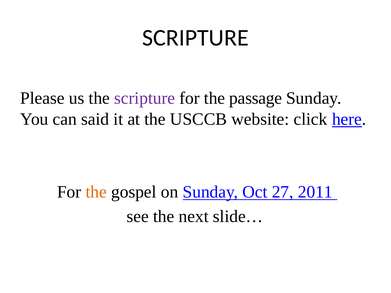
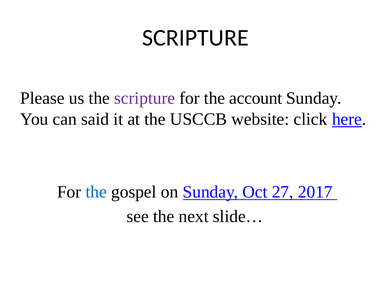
passage: passage -> account (256, 98)
the colour: orange -> blue (96, 192)
2011: 2011 -> 2017 (315, 192)
